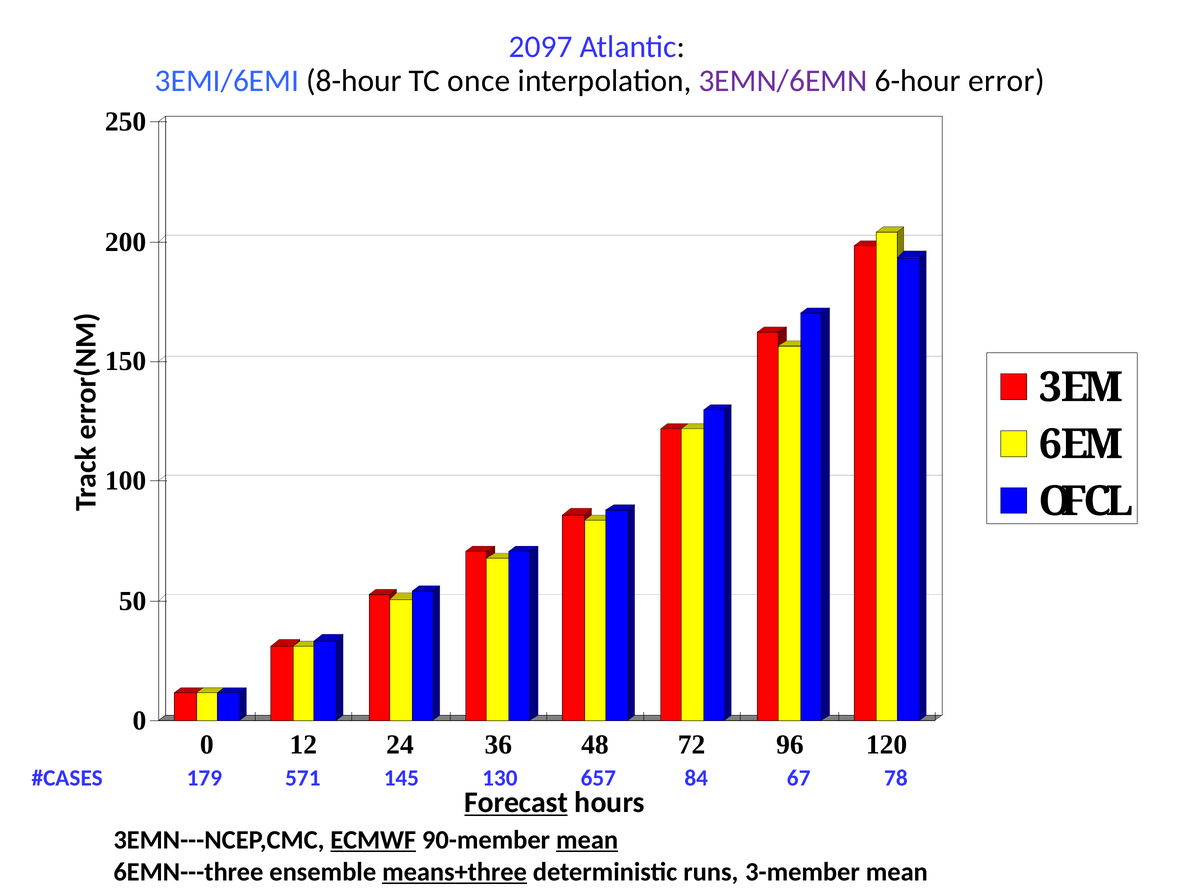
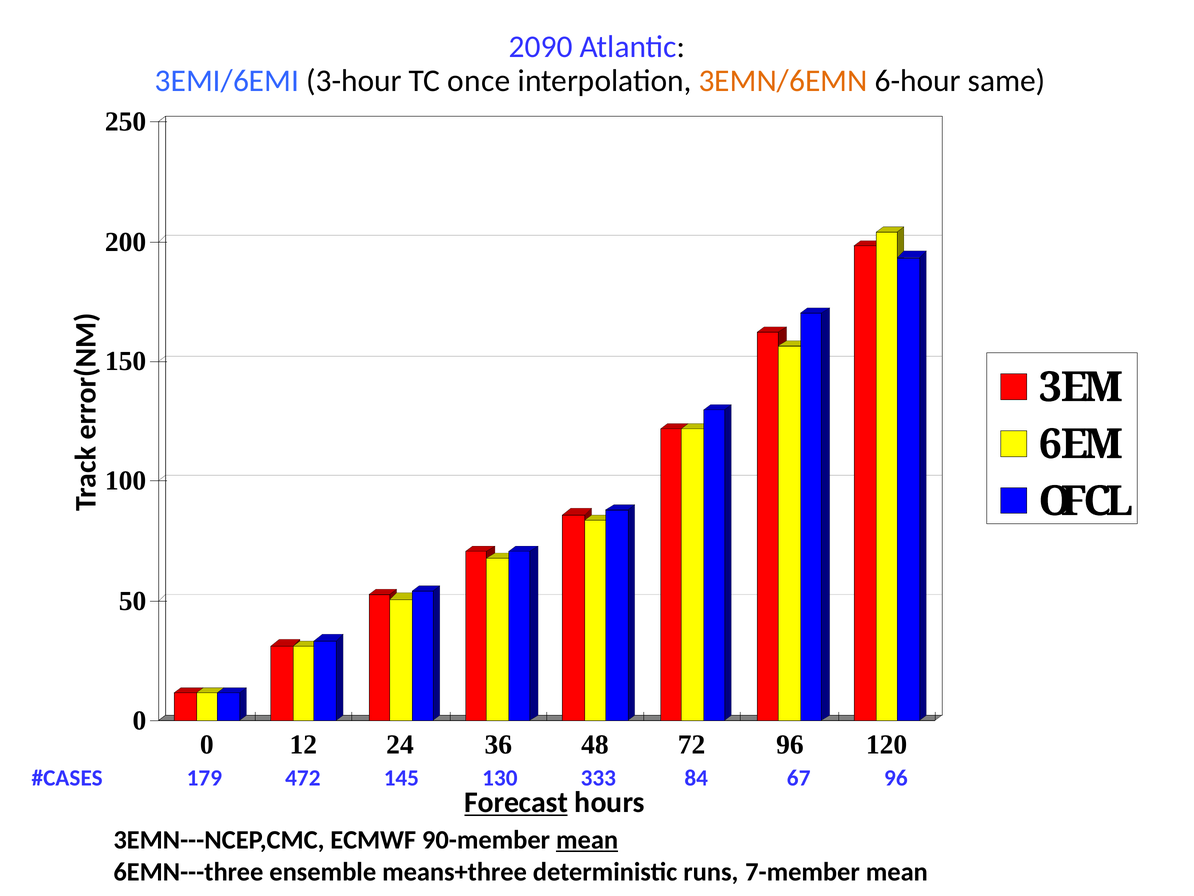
2097: 2097 -> 2090 (541, 47)
8-hour: 8-hour -> 3-hour (354, 81)
3EMN/6EMN colour: purple -> orange (783, 81)
error: error -> same (1007, 81)
571: 571 -> 472 (303, 778)
657: 657 -> 333 (598, 778)
67 78: 78 -> 96 (896, 778)
ECMWF underline: present -> none (373, 840)
means+three underline: present -> none (455, 871)
3-member: 3-member -> 7-member (803, 871)
